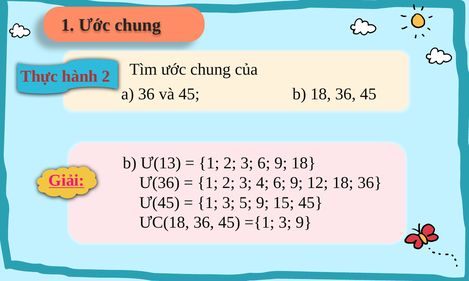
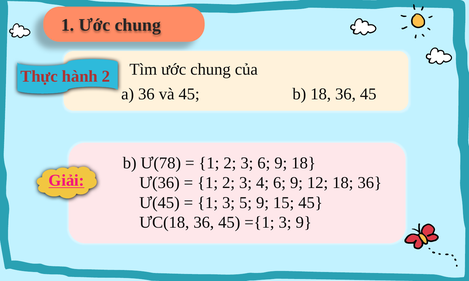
Ư(13: Ư(13 -> Ư(78 (161, 163)
